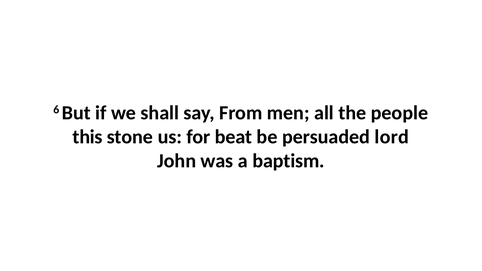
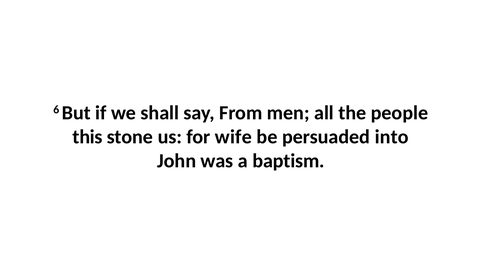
beat: beat -> wife (233, 137)
lord: lord -> into (392, 137)
